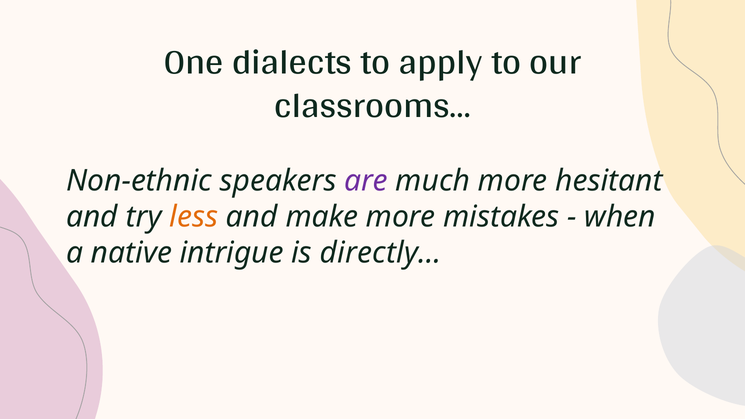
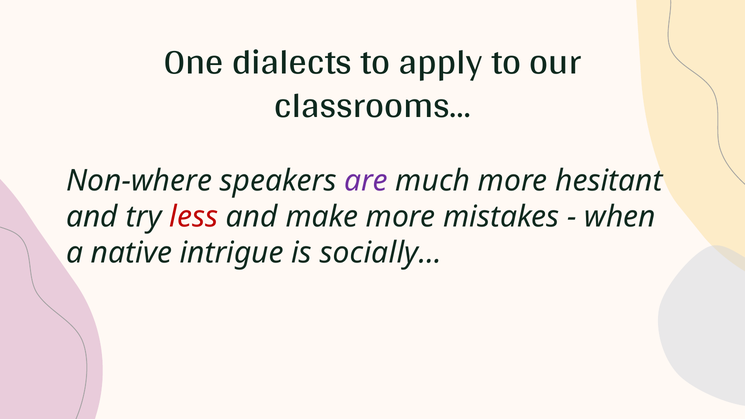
Non-ethnic: Non-ethnic -> Non-where (139, 181)
less colour: orange -> red (194, 217)
directly…: directly… -> socially… (381, 253)
